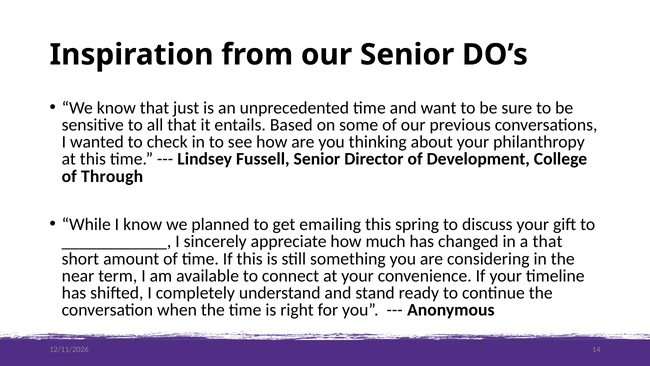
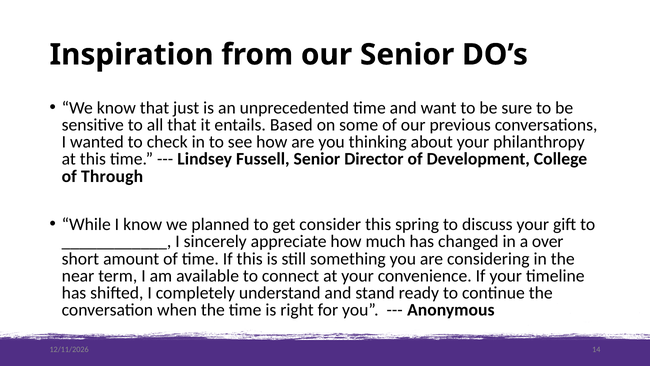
emailing: emailing -> consider (330, 224)
a that: that -> over (548, 241)
